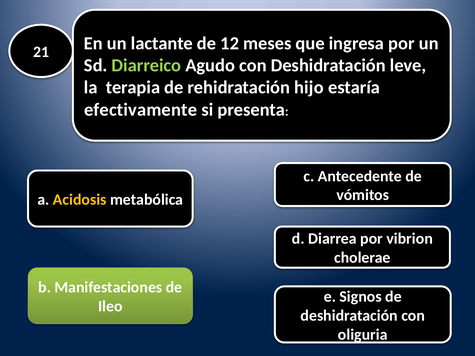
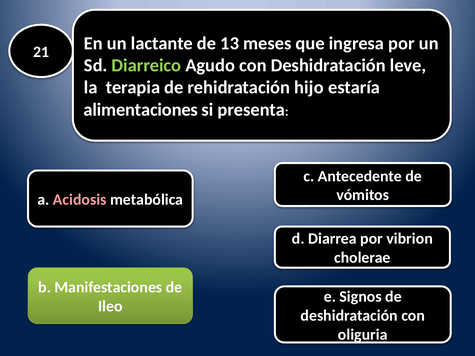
12: 12 -> 13 (230, 43)
efectivamente: efectivamente -> alimentaciones (141, 110)
Acidosis colour: yellow -> pink (80, 200)
